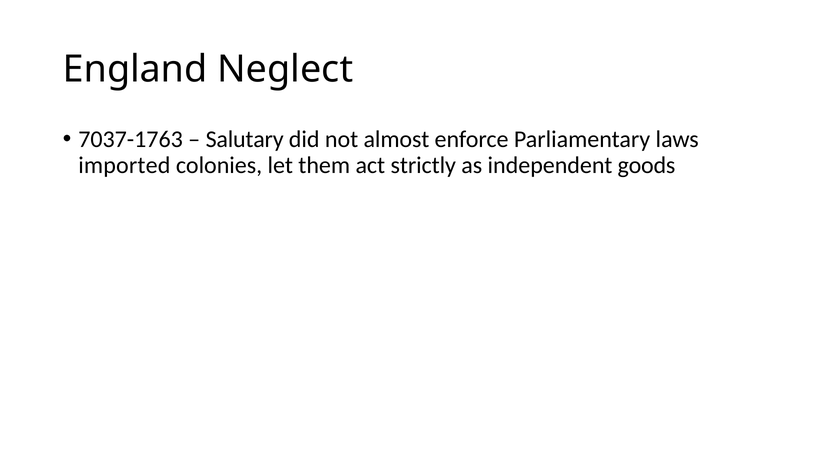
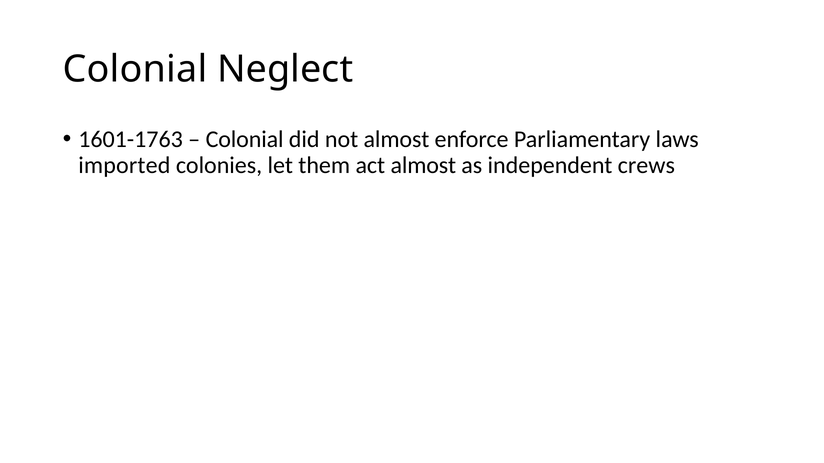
England: England -> Colonial (135, 69)
7037-1763: 7037-1763 -> 1601-1763 (131, 139)
Salutary: Salutary -> Colonial (245, 139)
act strictly: strictly -> almost (423, 165)
goods: goods -> crews (646, 165)
